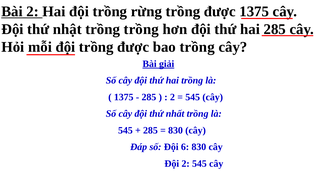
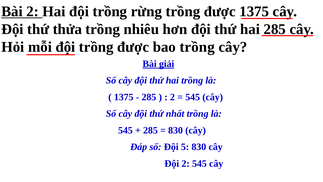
nhật: nhật -> thửa (67, 29)
trồng trồng: trồng -> nhiêu (141, 29)
6: 6 -> 5 (185, 147)
